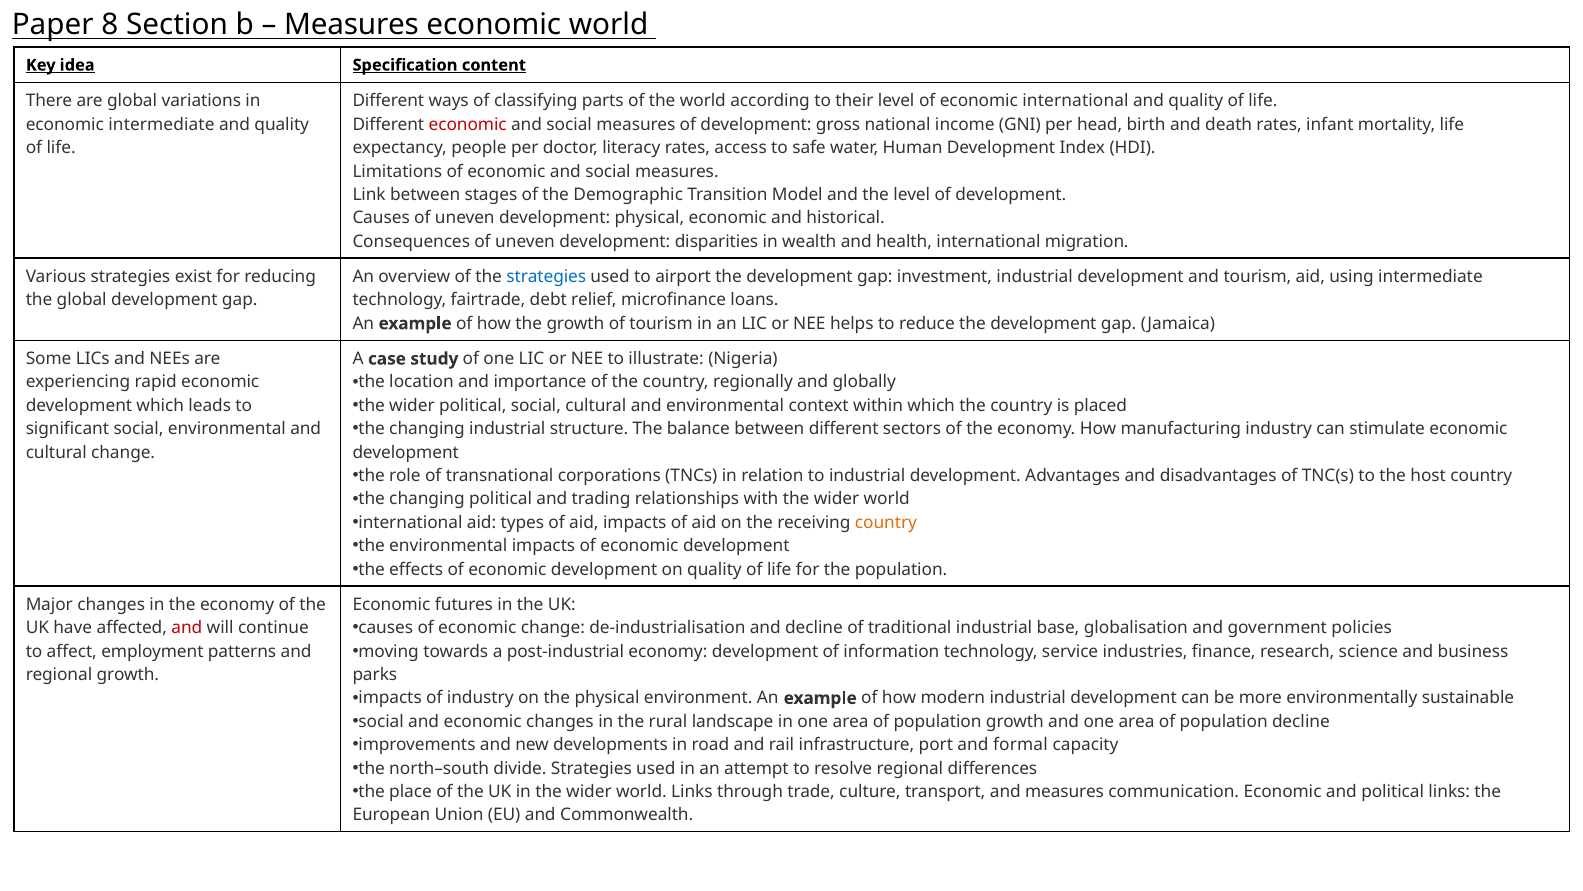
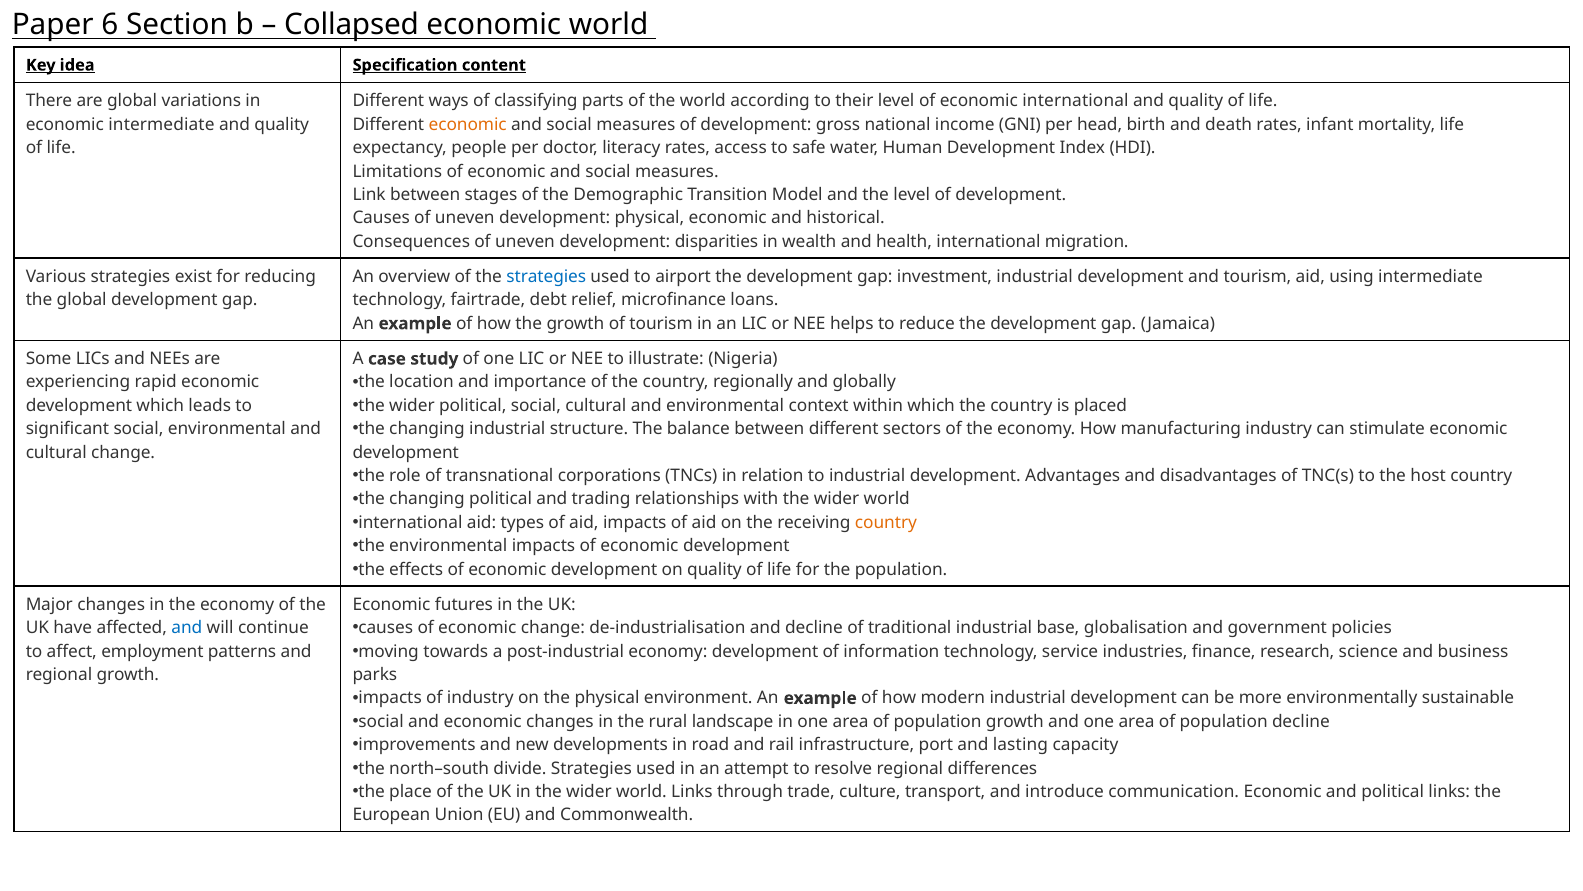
8: 8 -> 6 (110, 25)
Measures: Measures -> Collapsed (352, 25)
economic colour: red -> orange (468, 124)
and colour: red -> blue (187, 628)
formal: formal -> lasting (1020, 744)
and measures: measures -> introduce (1065, 791)
